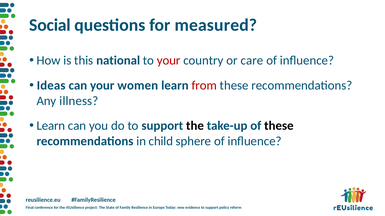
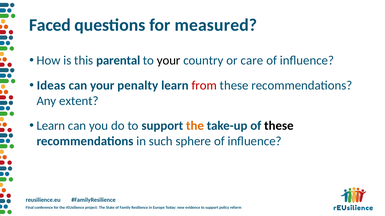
Social: Social -> Faced (50, 25)
national: national -> parental (118, 61)
your colour: red -> black (169, 61)
women: women -> penalty (138, 86)
illness: illness -> extent (79, 101)
the colour: black -> orange (195, 126)
child: child -> such (161, 142)
